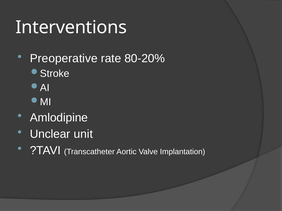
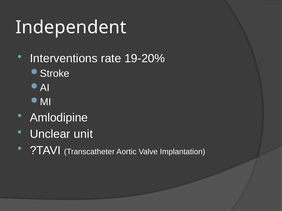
Interventions: Interventions -> Independent (71, 27)
Preoperative: Preoperative -> Interventions (64, 59)
80-20%: 80-20% -> 19-20% (145, 59)
